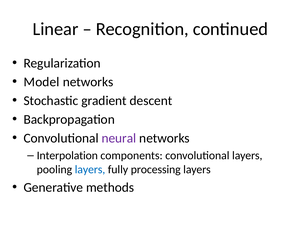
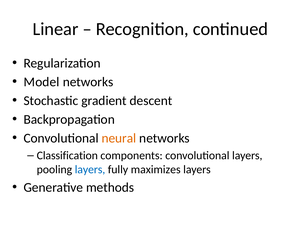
neural colour: purple -> orange (119, 138)
Interpolation: Interpolation -> Classification (67, 155)
processing: processing -> maximizes (156, 169)
